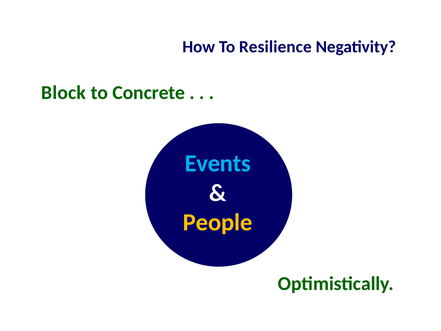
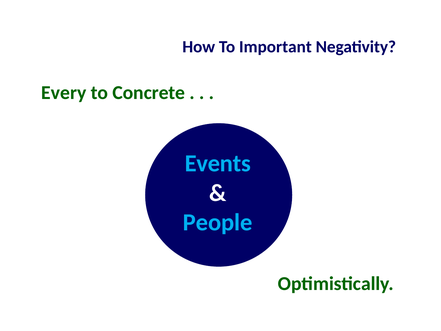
Resilience: Resilience -> Important (275, 47)
Block: Block -> Every (64, 92)
People colour: yellow -> light blue (218, 222)
